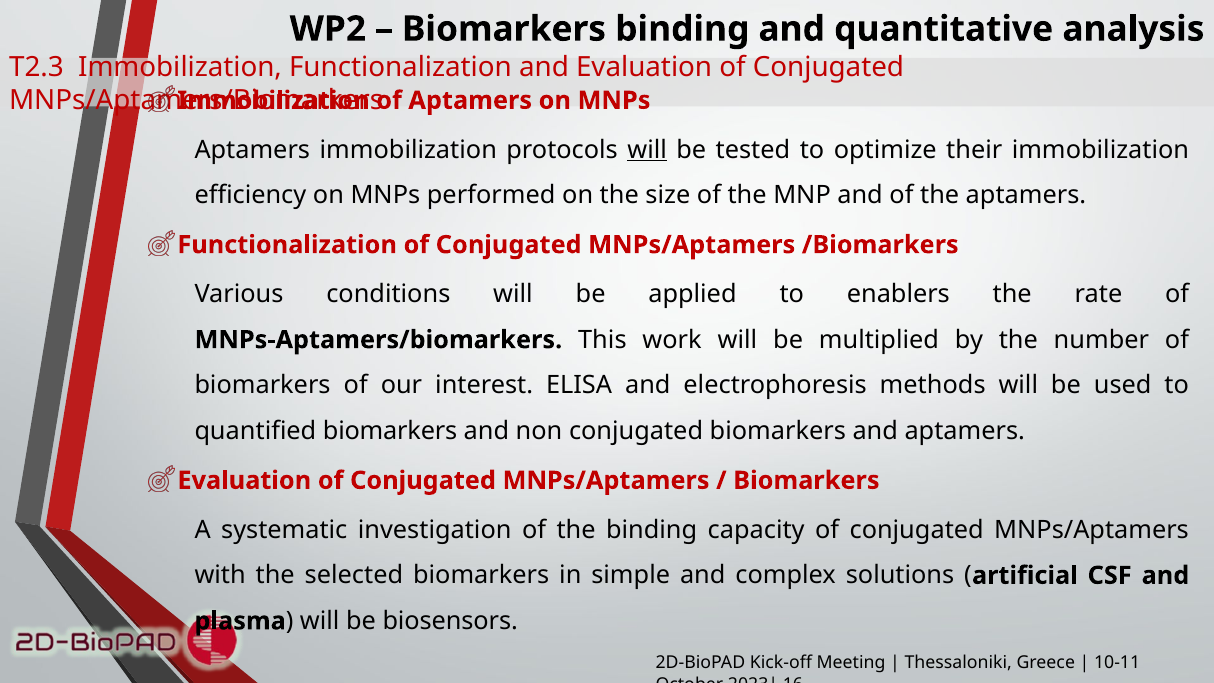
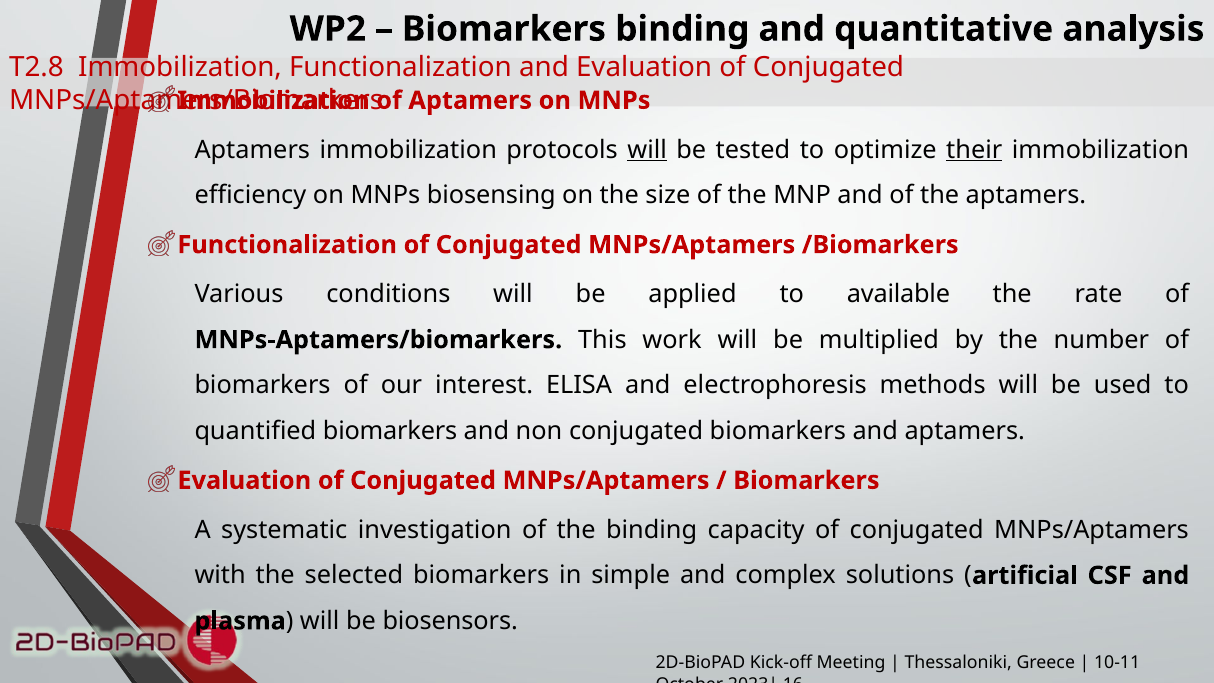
T2.3: T2.3 -> T2.8 (36, 67)
their underline: none -> present (974, 150)
performed: performed -> biosensing (491, 195)
enablers: enablers -> available (898, 294)
